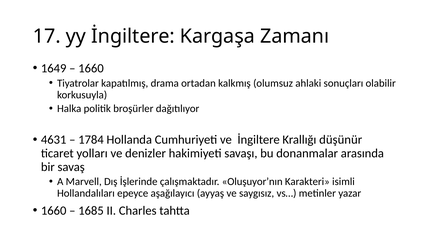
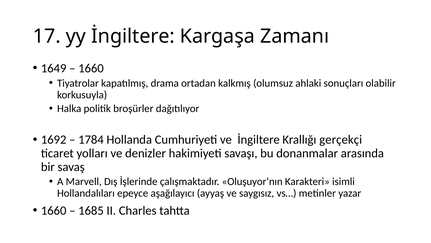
4631: 4631 -> 1692 (54, 139)
düşünür: düşünür -> gerçekçi (341, 139)
